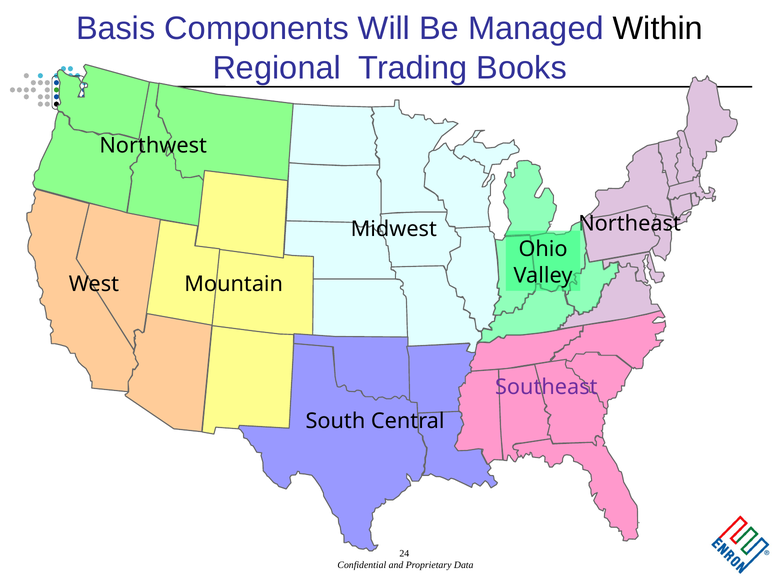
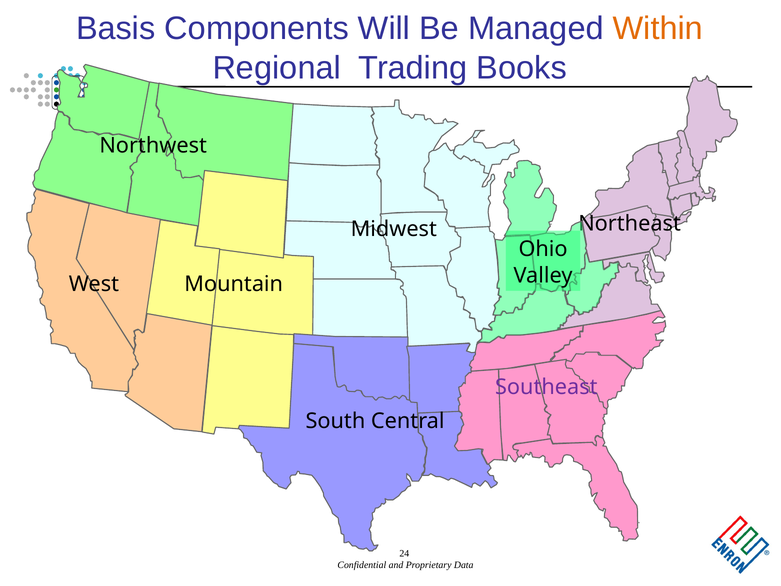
Within colour: black -> orange (658, 29)
